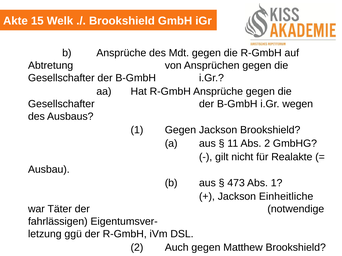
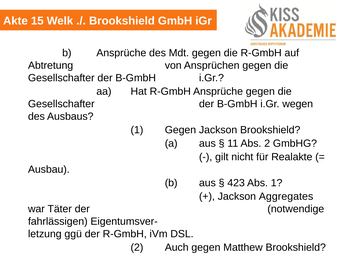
473: 473 -> 423 (236, 183)
Einheitliche: Einheitliche -> Aggregates (286, 197)
